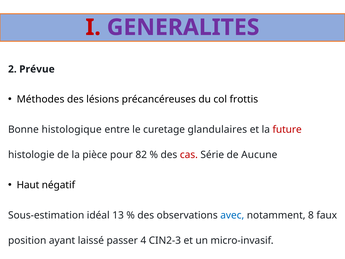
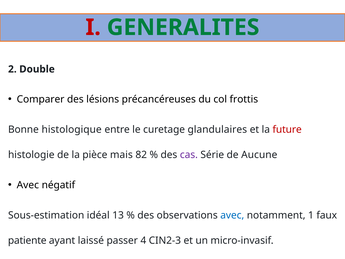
GENERALITES colour: purple -> green (183, 27)
Prévue: Prévue -> Double (37, 69)
Méthodes: Méthodes -> Comparer (41, 99)
pour: pour -> mais (121, 155)
cas colour: red -> purple (189, 155)
Haut: Haut -> Avec (28, 185)
8: 8 -> 1 (311, 215)
position: position -> patiente (27, 240)
